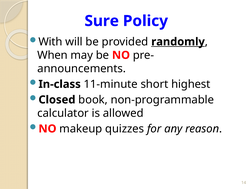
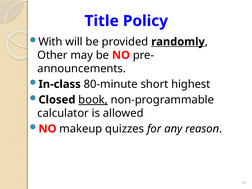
Sure: Sure -> Title (102, 21)
When: When -> Other (52, 55)
11-minute: 11-minute -> 80-minute (111, 84)
book underline: none -> present (93, 100)
